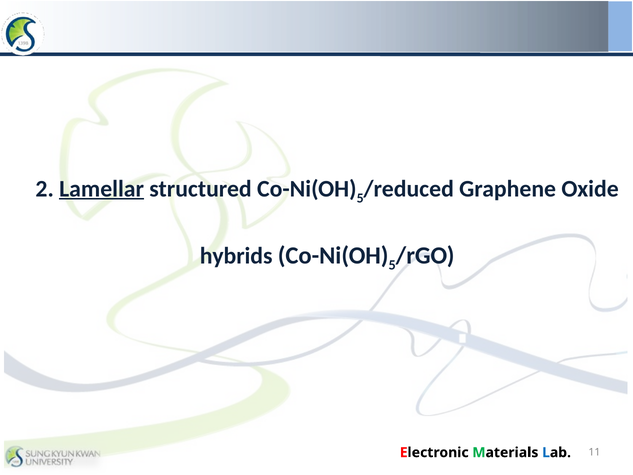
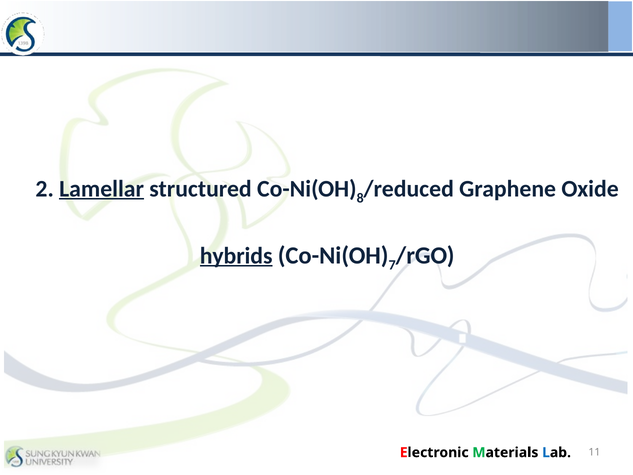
5: 5 -> 8 (360, 198)
hybrids underline: none -> present (236, 256)
5: 5 -> 7 (392, 265)
